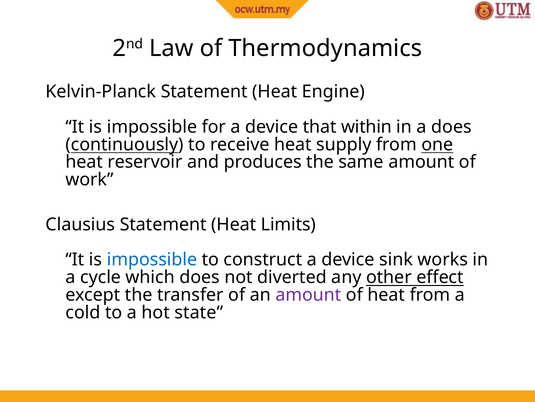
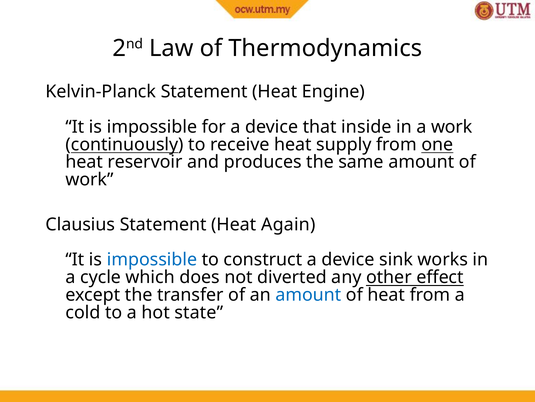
within: within -> inside (366, 127)
a does: does -> work (452, 127)
Limits: Limits -> Again (288, 224)
amount colour: purple -> blue (308, 294)
